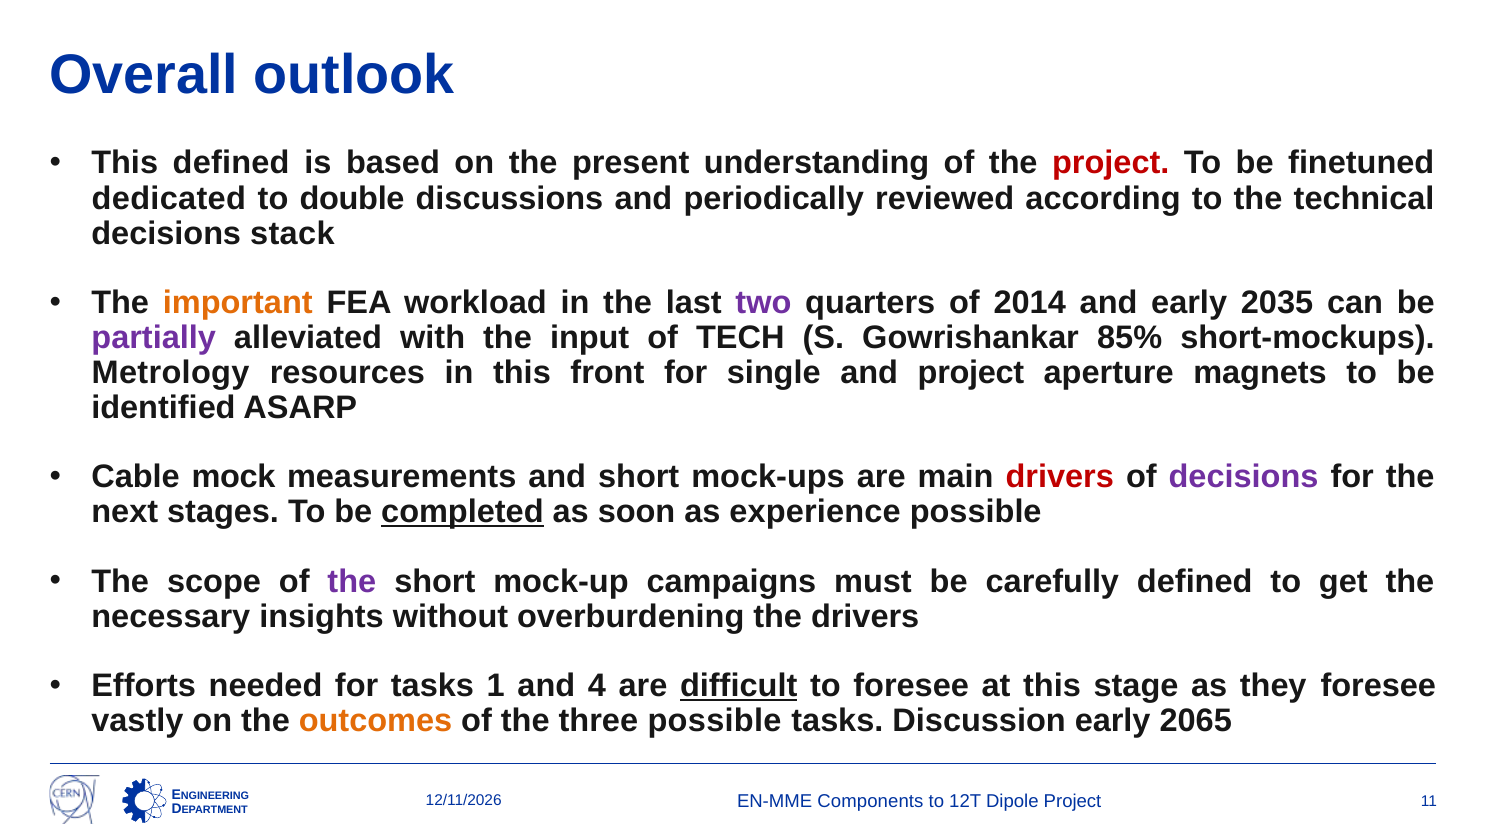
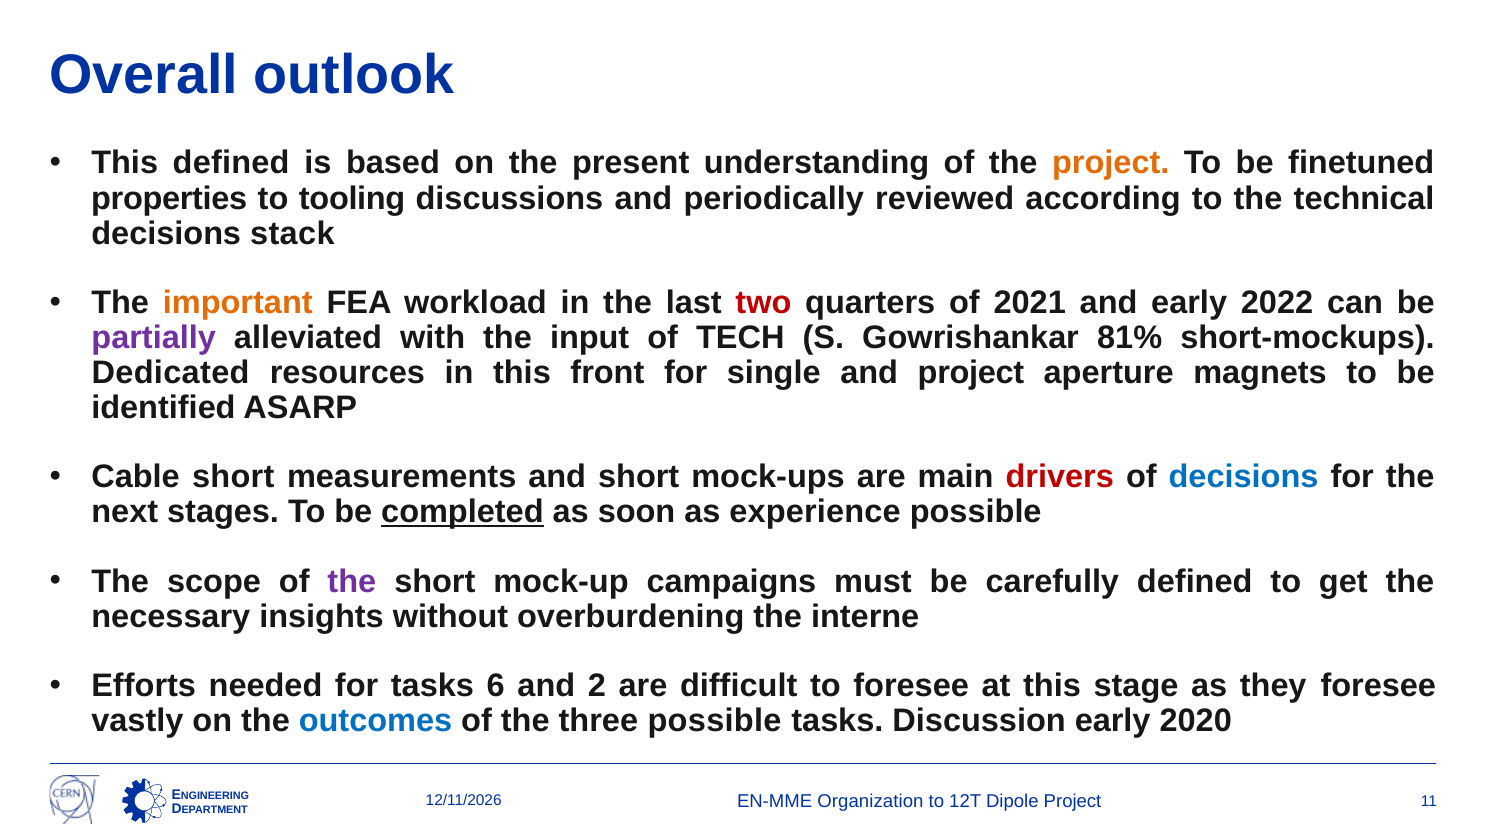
project colour: red -> orange (1111, 163)
dedicated: dedicated -> properties (169, 198)
double: double -> tooling (352, 198)
two colour: purple -> red (763, 303)
2014: 2014 -> 2021 (1030, 303)
2035: 2035 -> 2022 (1277, 303)
85%: 85% -> 81% (1130, 338)
Metrology: Metrology -> Dedicated (171, 373)
Cable mock: mock -> short (233, 477)
decisions colour: purple -> blue (1244, 477)
the drivers: drivers -> interne (865, 616)
1: 1 -> 6 (496, 686)
4: 4 -> 2 (597, 686)
difficult underline: present -> none (739, 686)
outcomes colour: orange -> blue (376, 721)
2065: 2065 -> 2020 (1196, 721)
Components: Components -> Organization (870, 802)
